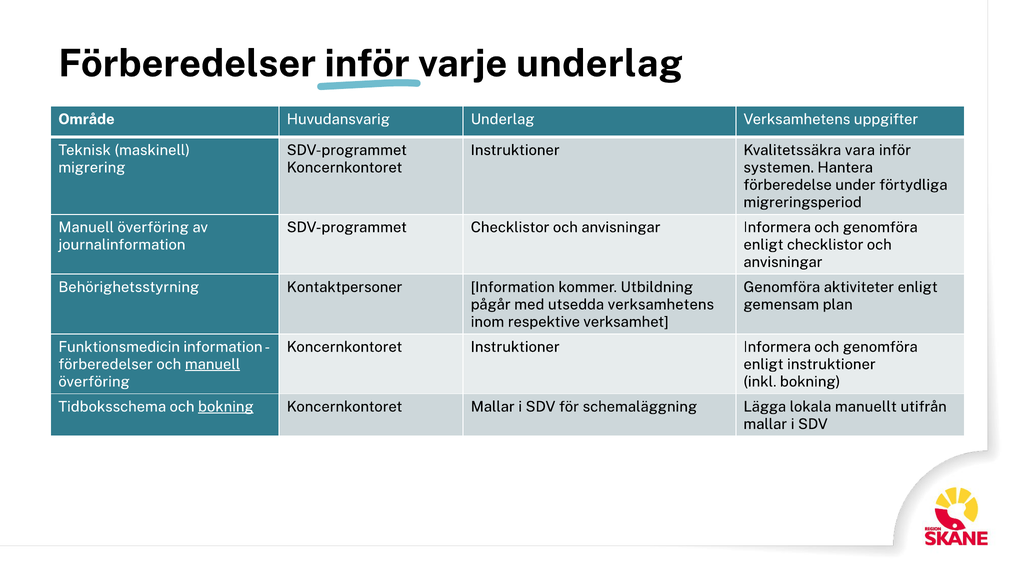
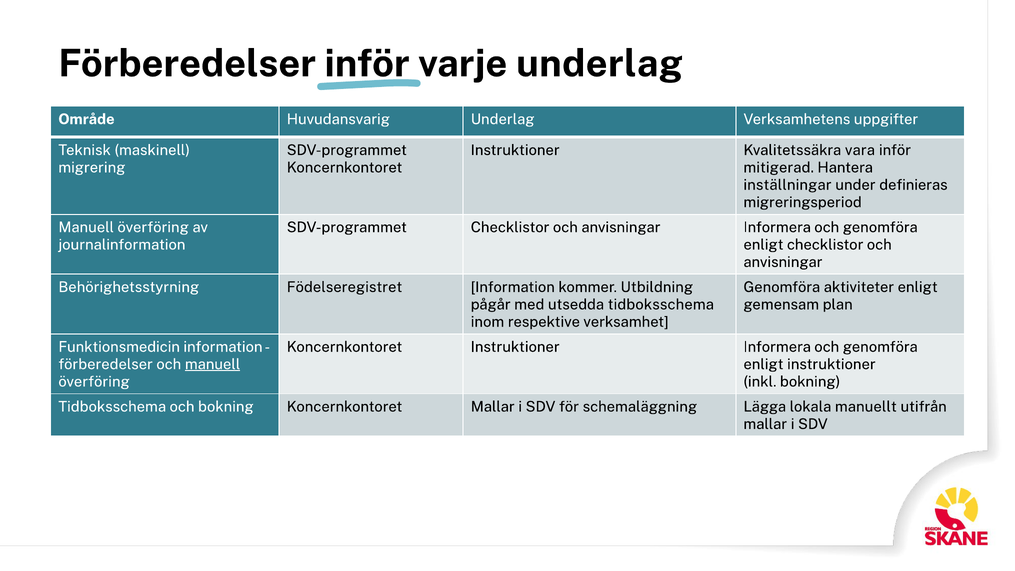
systemen: systemen -> mitigerad (779, 168)
förberedelse: förberedelse -> inställningar (788, 185)
förtydliga: förtydliga -> definieras (913, 185)
Kontaktpersoner: Kontaktpersoner -> Födelseregistret (344, 287)
utsedda verksamhetens: verksamhetens -> tidboksschema (661, 304)
bokning underline: present -> none (226, 407)
